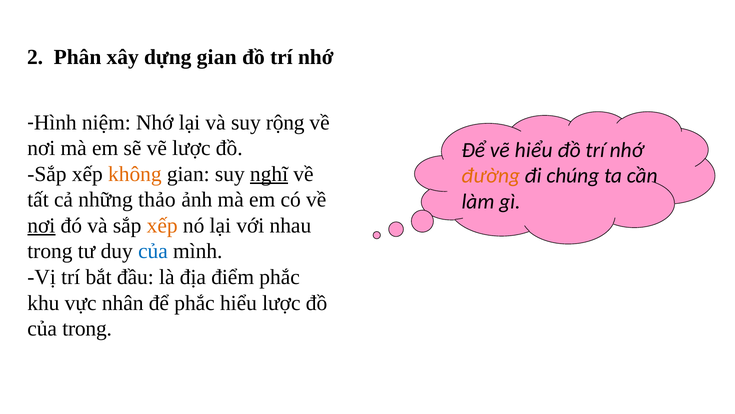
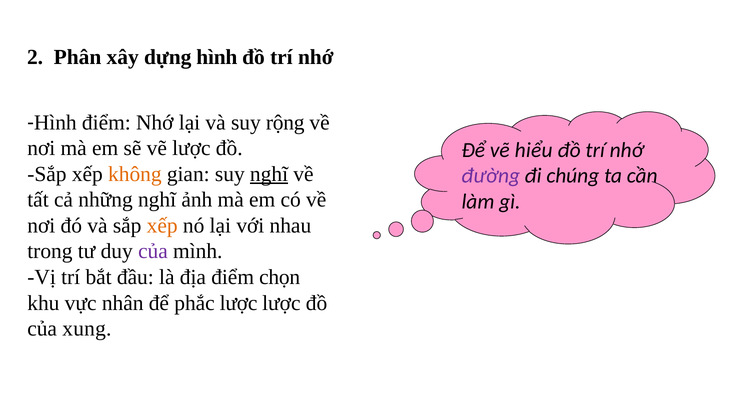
dựng gian: gian -> hình (217, 57)
Hình niệm: niệm -> điểm (106, 122)
đường colour: orange -> purple (491, 176)
những thảo: thảo -> nghĩ (157, 200)
nơi underline: present -> none (41, 225)
của colour: blue -> purple (153, 251)
điểm phắc: phắc -> chọn (280, 277)
phắc hiểu: hiểu -> lược (239, 303)
của trong: trong -> xung (87, 328)
